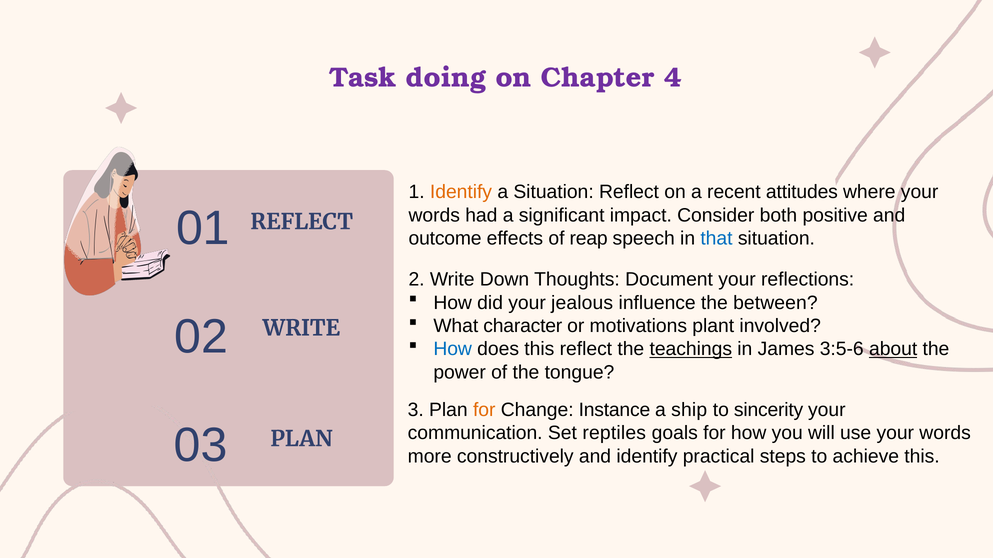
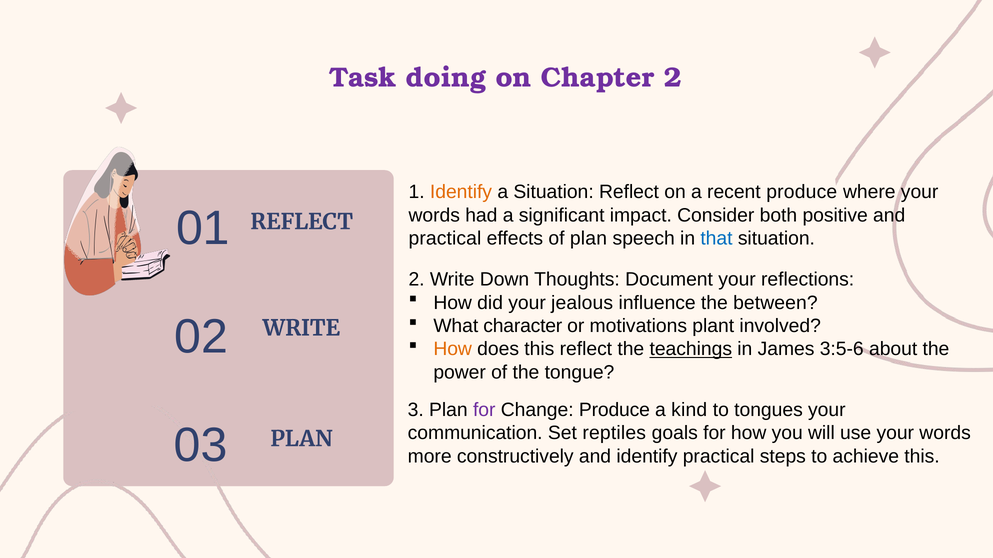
Chapter 4: 4 -> 2 (673, 78)
recent attitudes: attitudes -> produce (802, 192)
outcome: outcome -> practical (445, 239)
of reap: reap -> plan (588, 239)
How colour: blue -> orange (453, 349)
about underline: present -> none (893, 349)
for colour: orange -> purple (484, 410)
Change Instance: Instance -> Produce (614, 410)
ship: ship -> kind (689, 410)
sincerity: sincerity -> tongues (769, 410)
